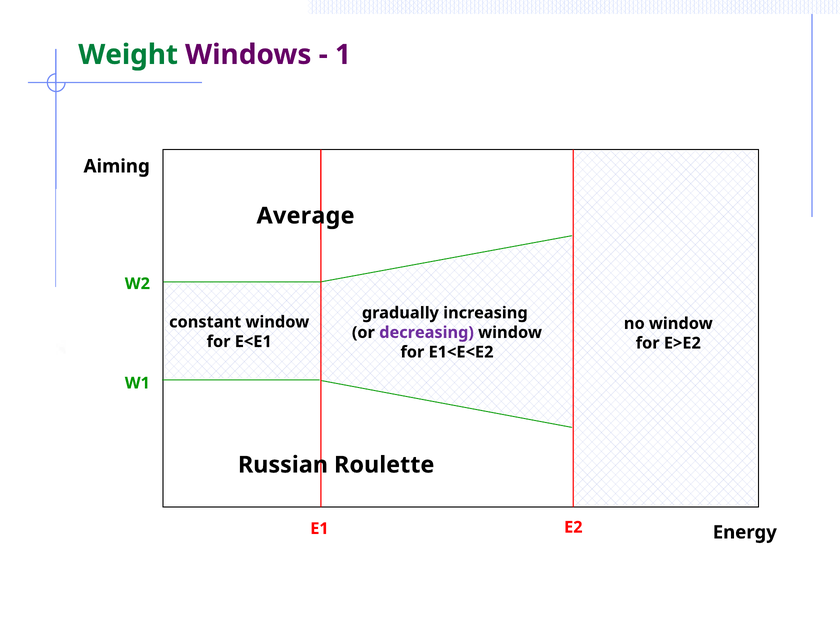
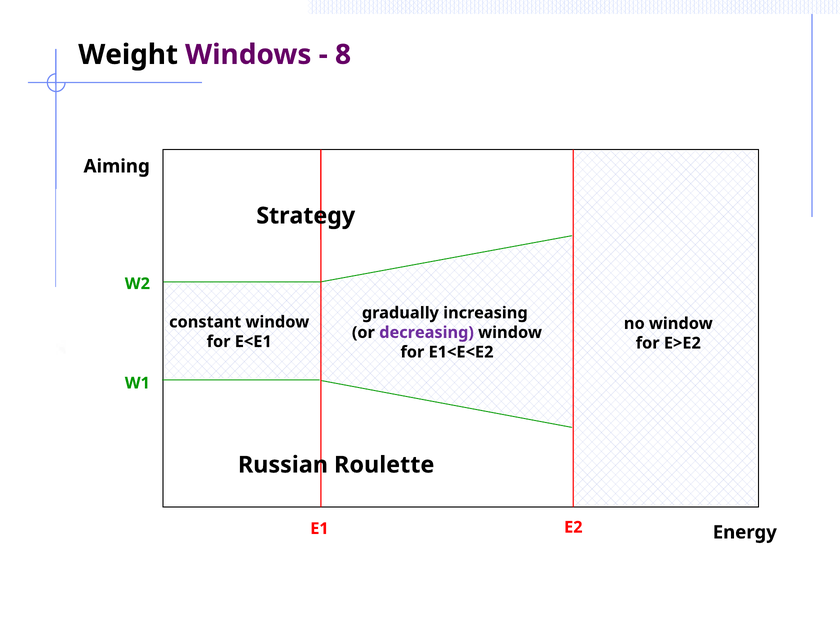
Weight colour: green -> black (128, 55)
1: 1 -> 8 (343, 55)
Average: Average -> Strategy (306, 216)
